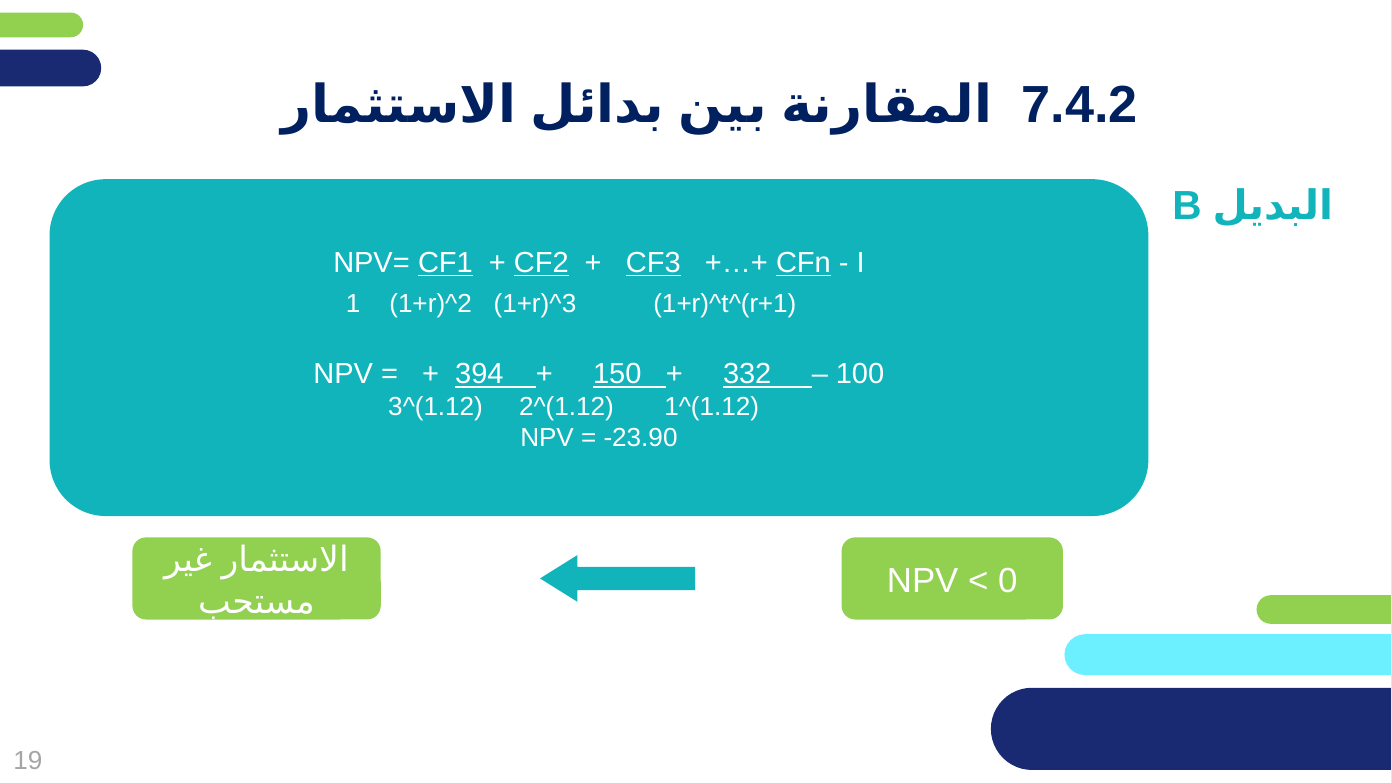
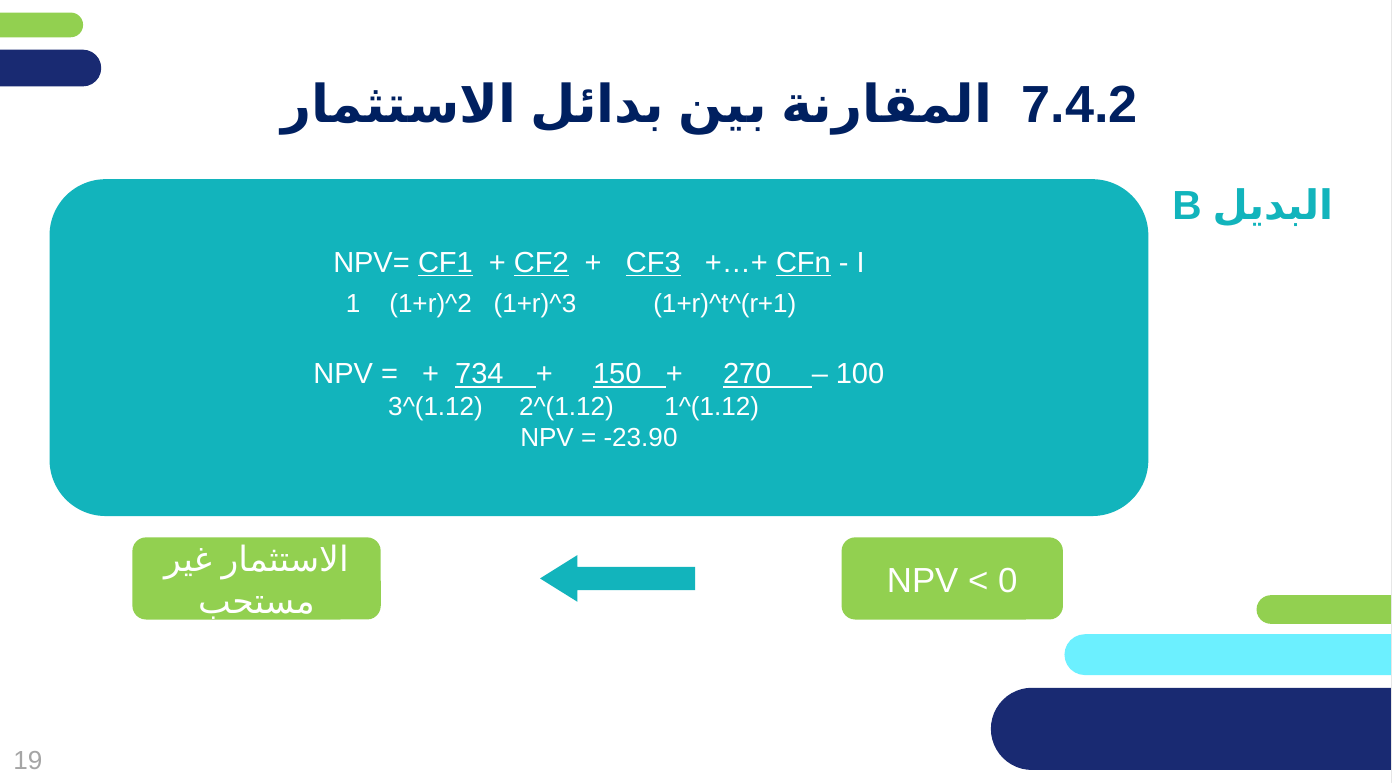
394: 394 -> 734 (479, 374)
332: 332 -> 270 (747, 374)
